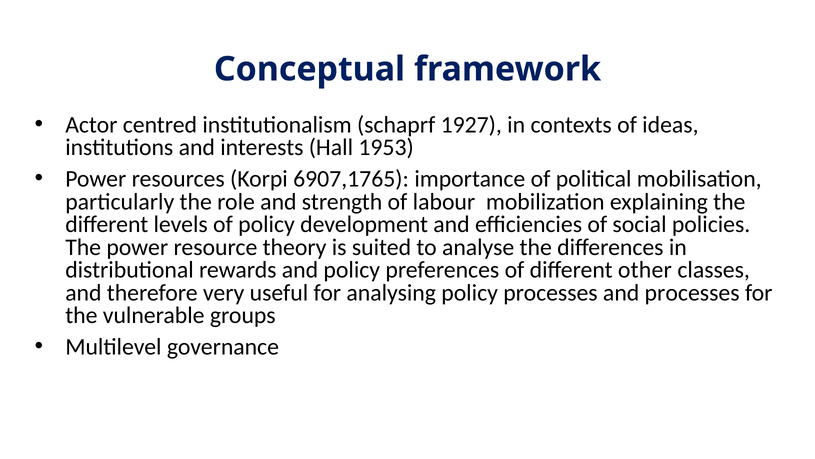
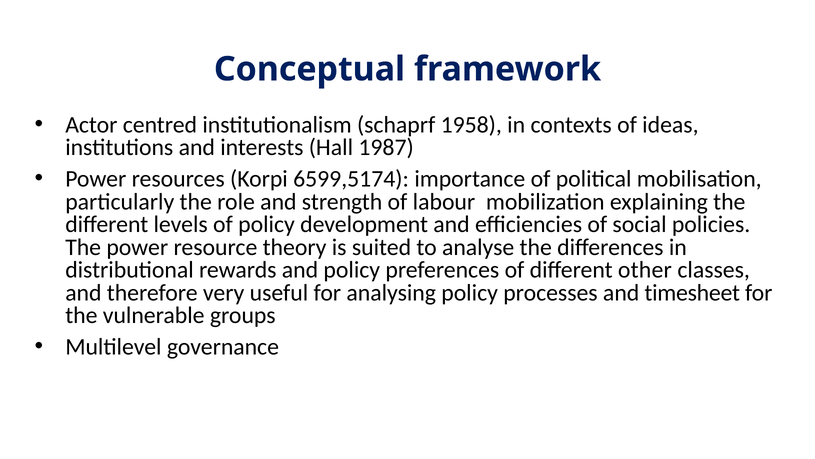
1927: 1927 -> 1958 (471, 125)
1953: 1953 -> 1987 (386, 147)
6907,1765: 6907,1765 -> 6599,5174 (351, 179)
and processes: processes -> timesheet (692, 292)
